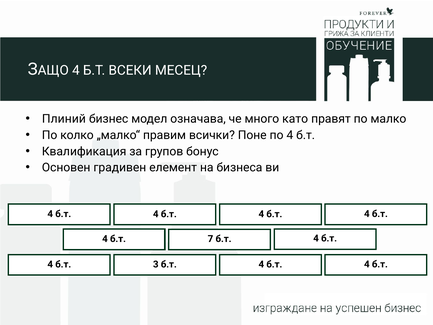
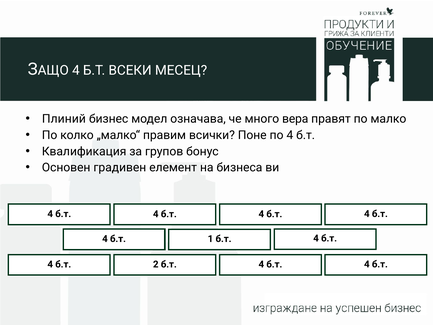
като: като -> вера (295, 119)
7: 7 -> 1 (210, 239)
3: 3 -> 2 (156, 264)
